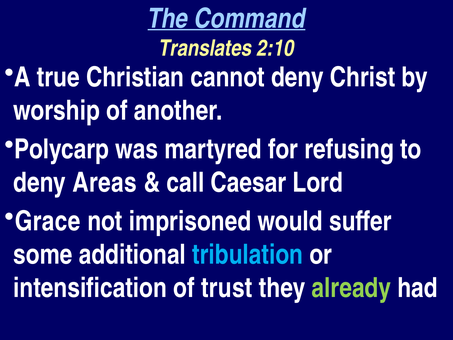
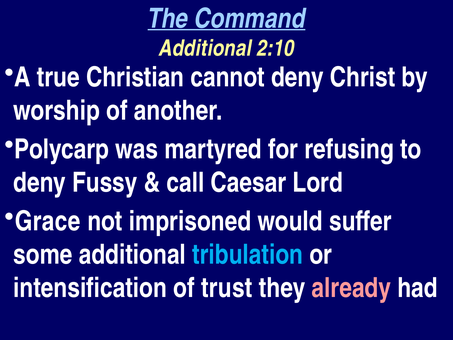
Translates: Translates -> Additional (205, 48)
Areas: Areas -> Fussy (105, 183)
already colour: light green -> pink (351, 288)
